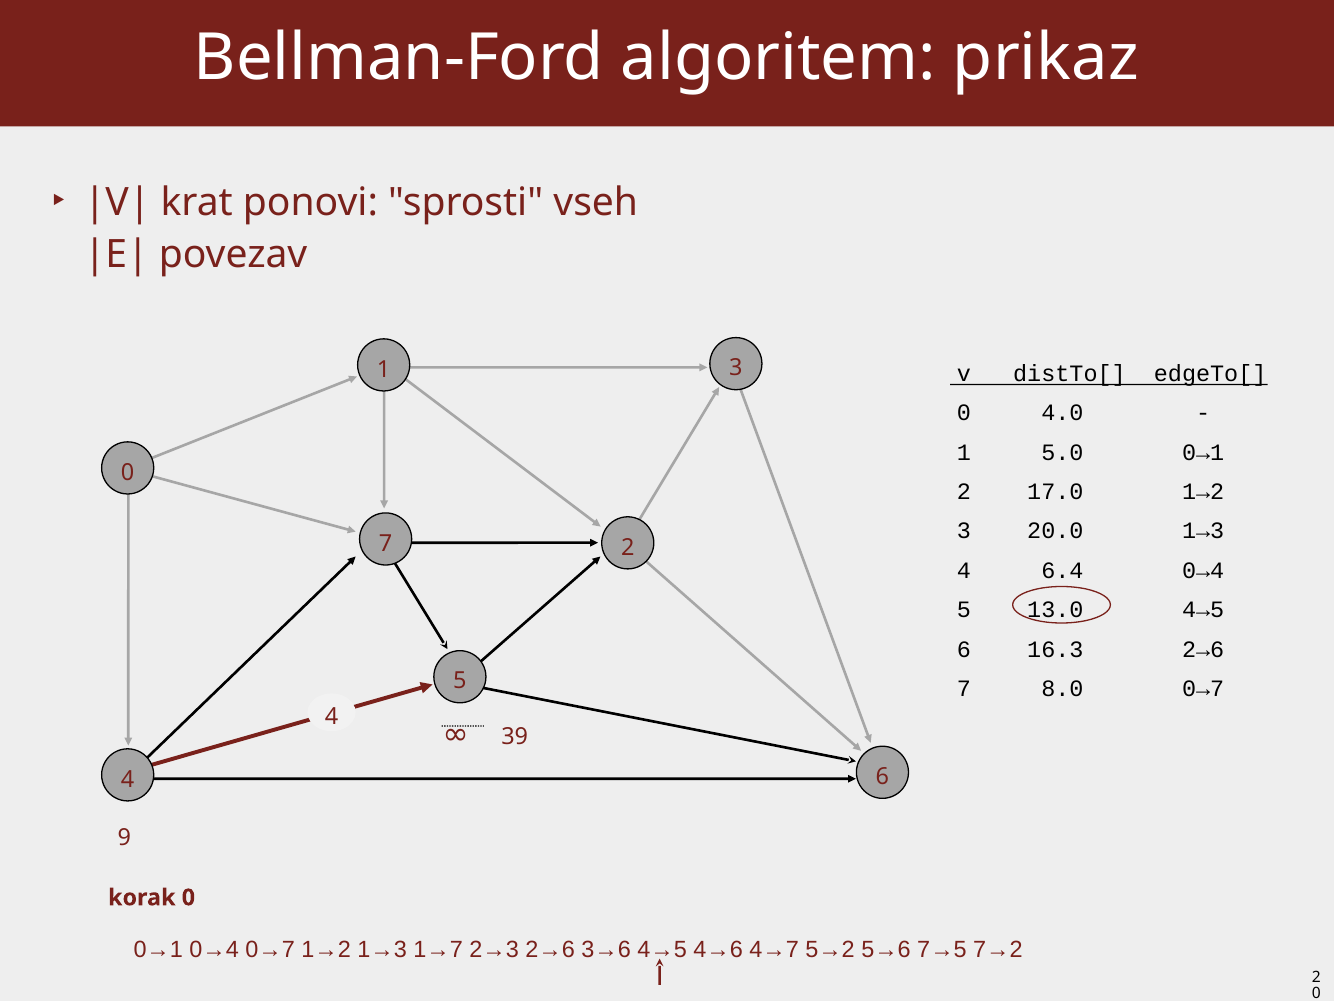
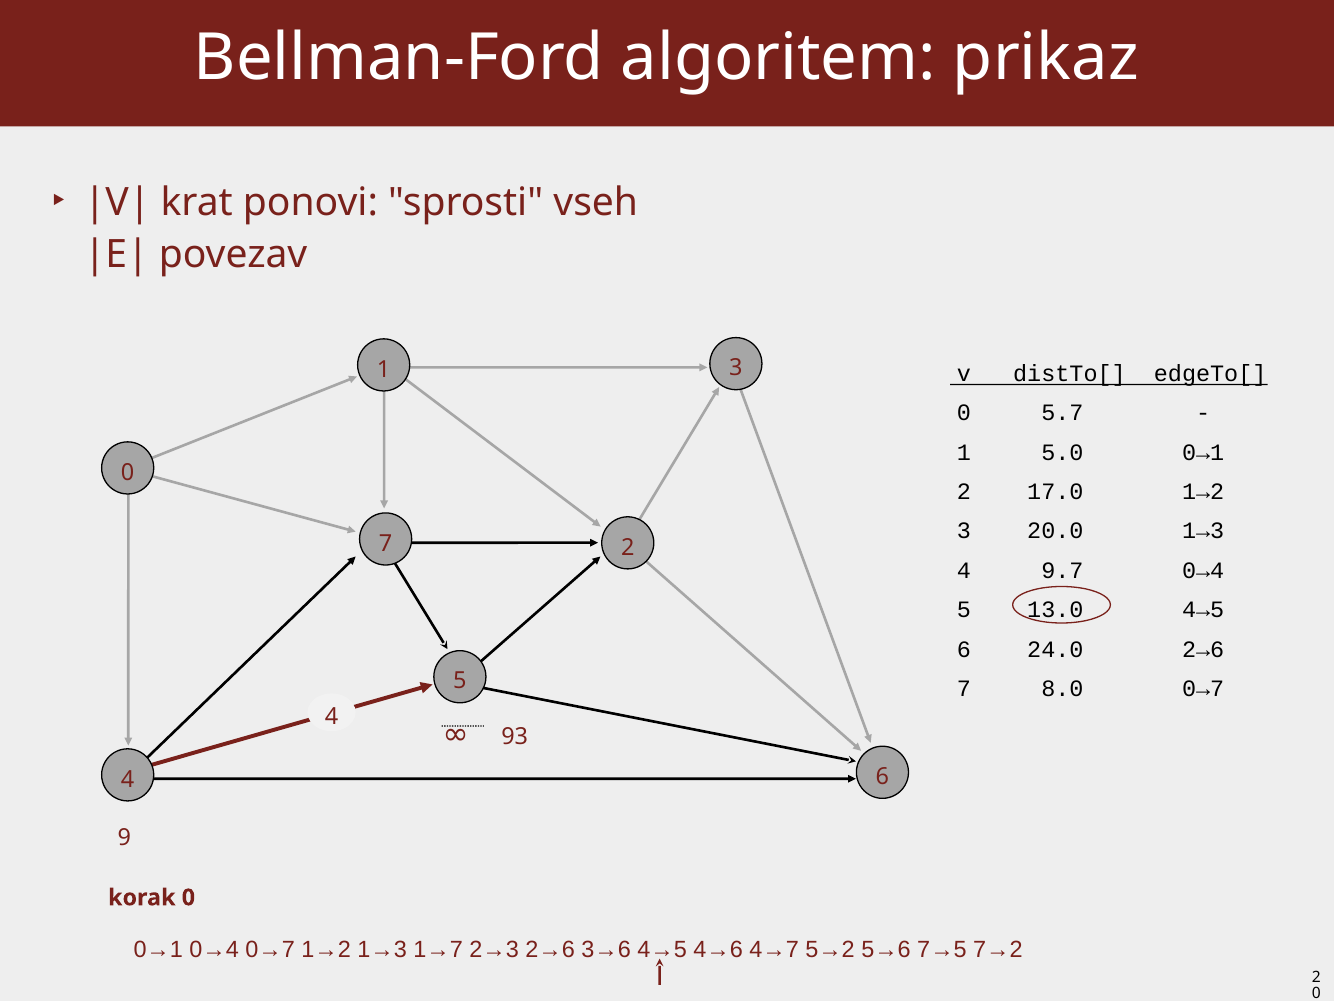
4.0: 4.0 -> 5.7 (1062, 413)
6.4: 6.4 -> 9.7 (1062, 570)
16.3: 16.3 -> 24.0 (1055, 649)
39: 39 -> 93 (515, 737)
